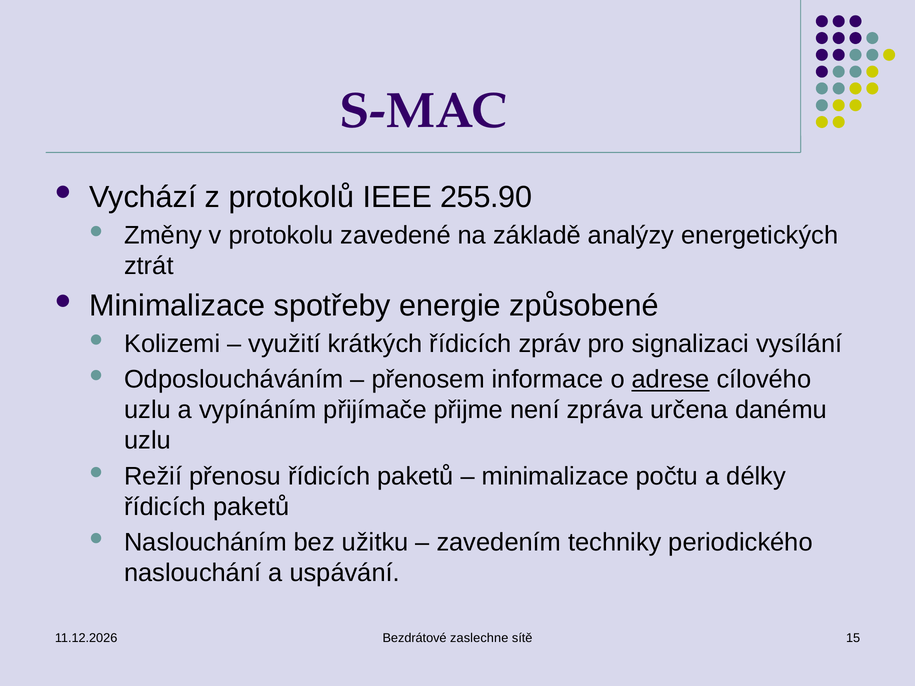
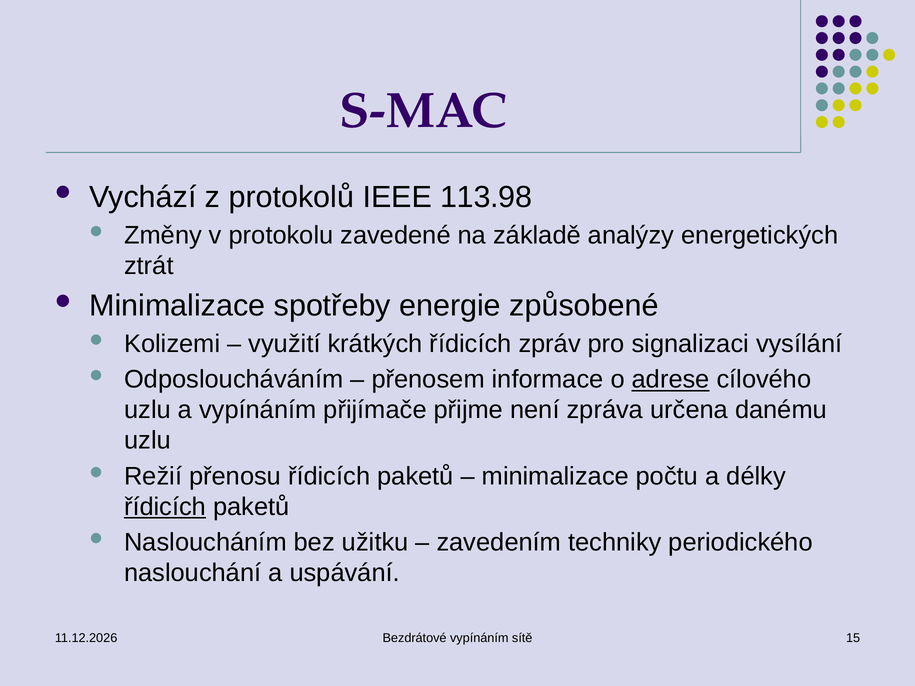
255.90: 255.90 -> 113.98 (486, 197)
řídicích underline: none -> present (165, 507)
Bezdrátové zaslechne: zaslechne -> vypínáním (479, 638)
